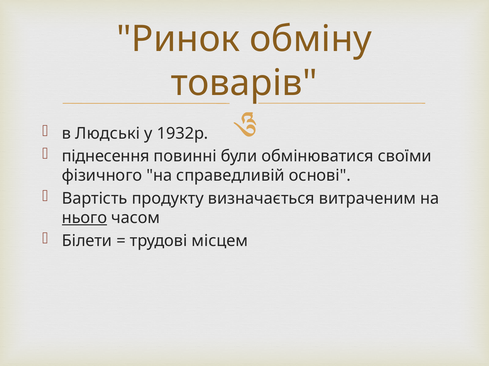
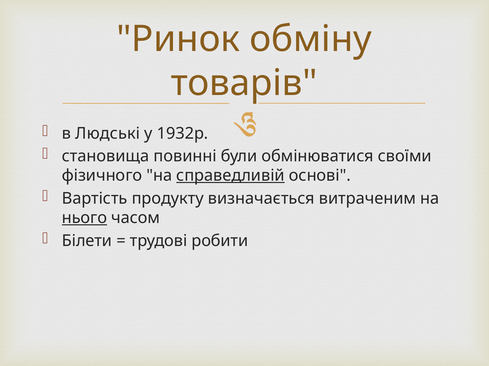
піднесення: піднесення -> становища (106, 156)
справедливій underline: none -> present (231, 176)
місцем: місцем -> робити (220, 241)
